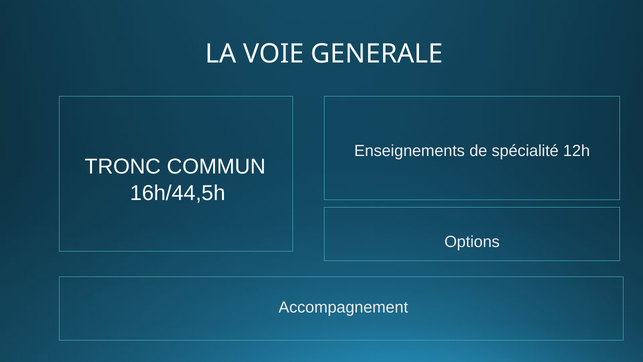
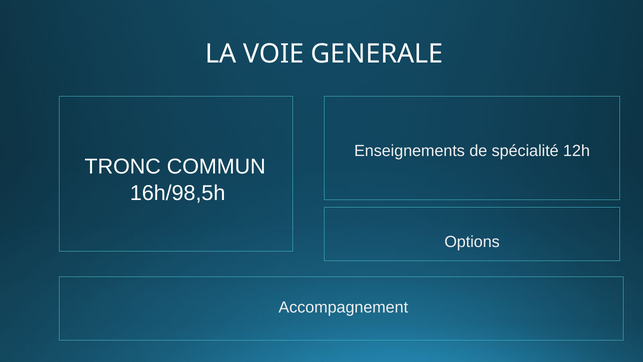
16h/44,5h: 16h/44,5h -> 16h/98,5h (178, 193)
